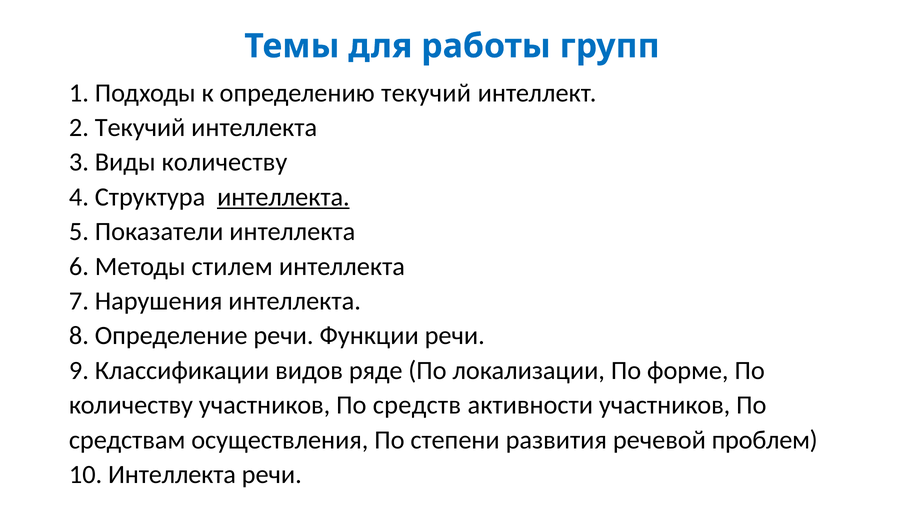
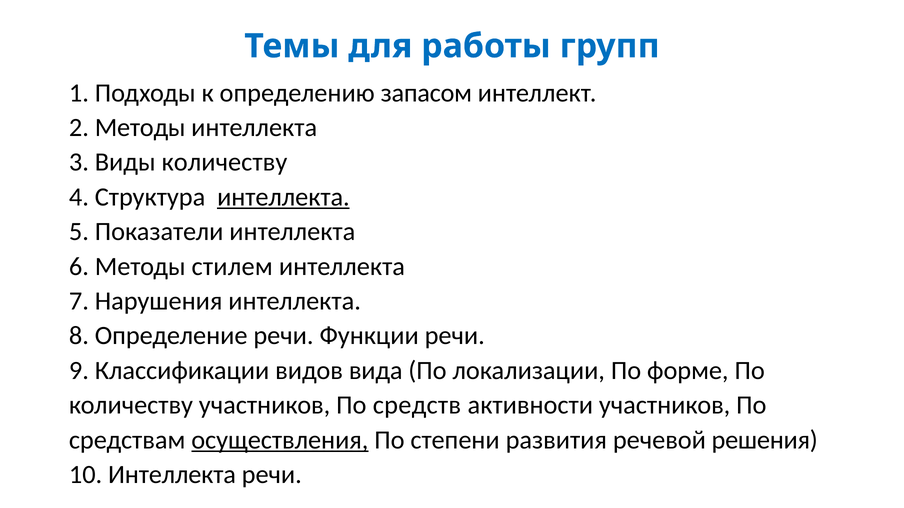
определению текучий: текучий -> запасом (426, 93)
2 Текучий: Текучий -> Методы (140, 128)
ряде: ряде -> вида (376, 371)
осуществления underline: none -> present (280, 440)
проблем: проблем -> решения (765, 440)
